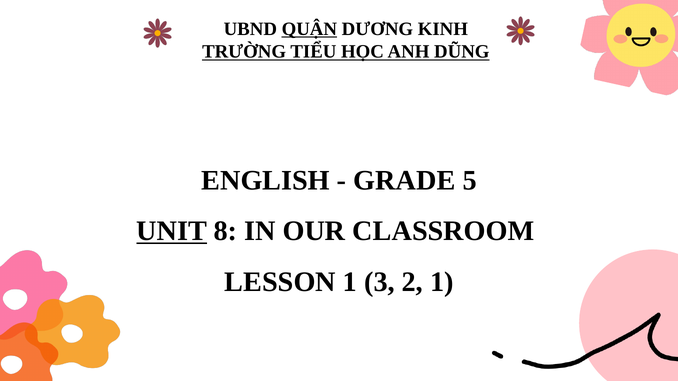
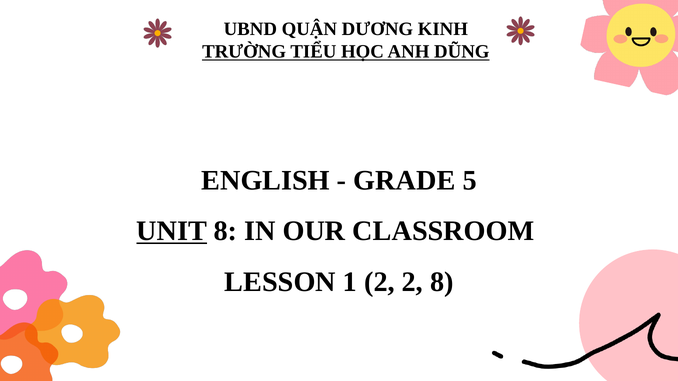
QUẬN underline: present -> none (309, 29)
1 3: 3 -> 2 (379, 282)
2 1: 1 -> 8 (442, 282)
